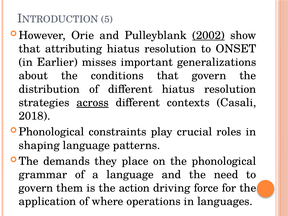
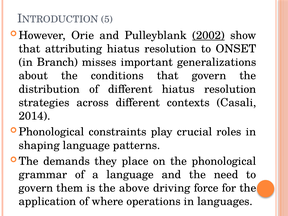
Earlier: Earlier -> Branch (57, 62)
across underline: present -> none (93, 103)
2018: 2018 -> 2014 (35, 116)
action: action -> above (134, 188)
